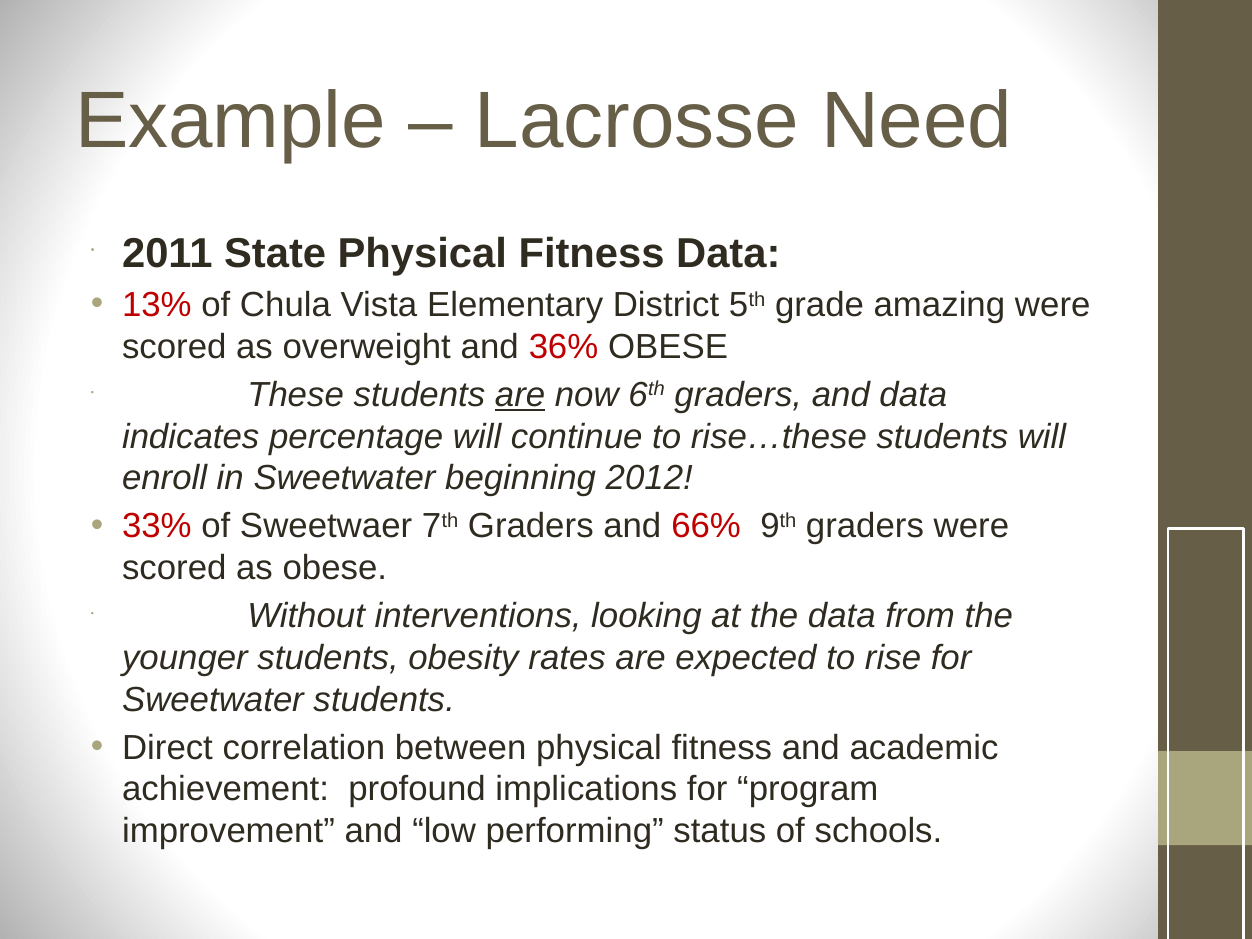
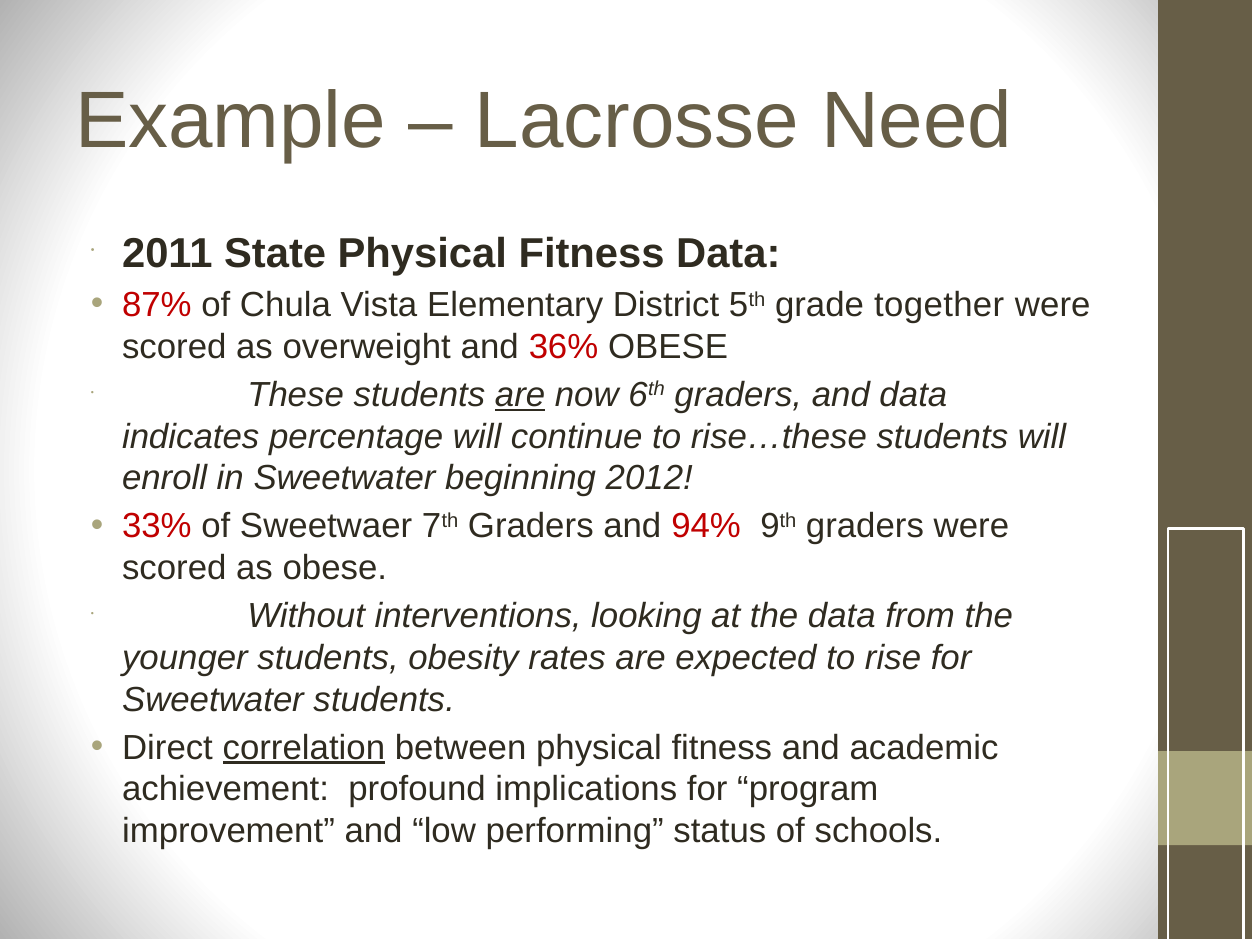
13%: 13% -> 87% (157, 305)
amazing: amazing -> together (939, 305)
66%: 66% -> 94% (706, 526)
correlation underline: none -> present (304, 748)
